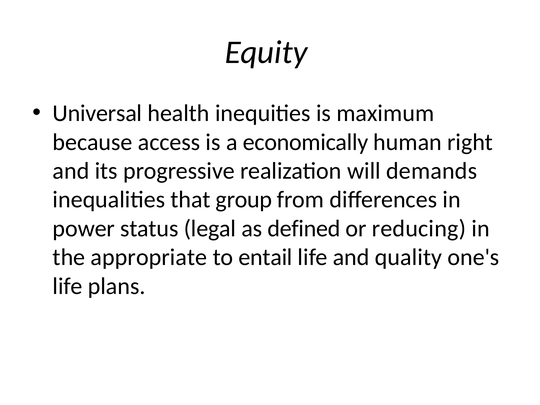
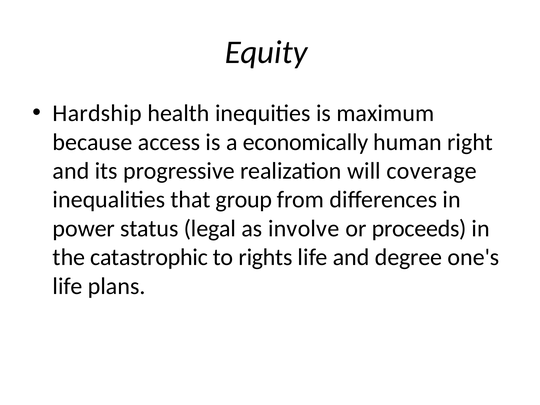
Universal: Universal -> Hardship (97, 113)
demands: demands -> coverage (432, 171)
defined: defined -> involve (304, 229)
reducing: reducing -> proceeds (419, 229)
appropriate: appropriate -> catastrophic (149, 257)
entail: entail -> rights (266, 257)
quality: quality -> degree (409, 257)
